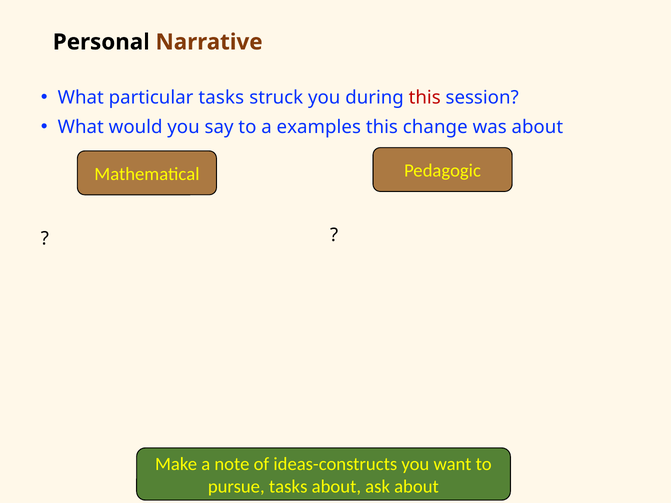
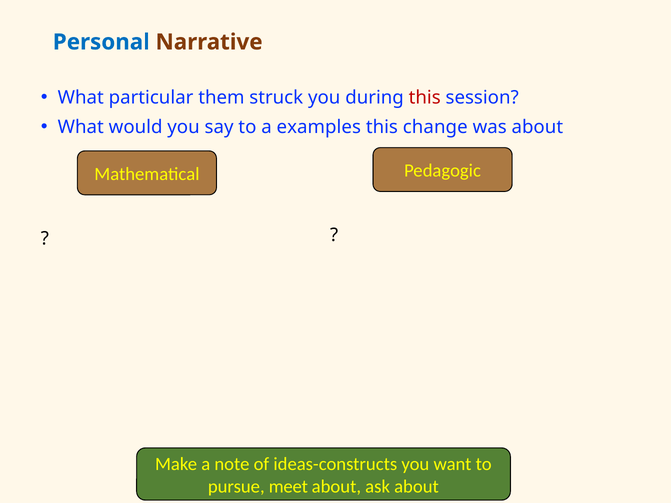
Personal colour: black -> blue (101, 42)
particular tasks: tasks -> them (221, 98)
pursue tasks: tasks -> meet (288, 487)
